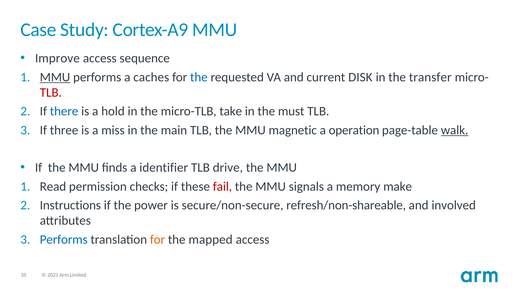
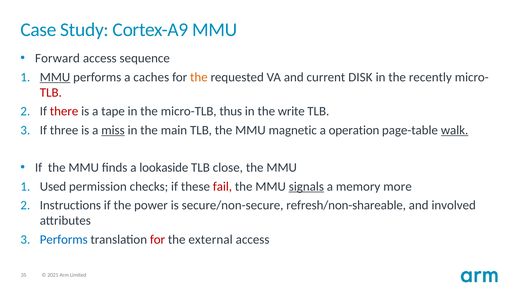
Improve: Improve -> Forward (57, 58)
the colour: blue -> orange (199, 77)
transfer: transfer -> recently (430, 77)
there colour: blue -> red (64, 112)
hold: hold -> tape (113, 112)
take: take -> thus (231, 112)
must: must -> write (291, 112)
miss underline: none -> present (113, 130)
identifier: identifier -> lookaside (164, 168)
drive: drive -> close (228, 168)
Read: Read -> Used (53, 187)
signals underline: none -> present (306, 187)
make: make -> more (398, 187)
for colour: orange -> red (158, 240)
mapped: mapped -> external (211, 240)
